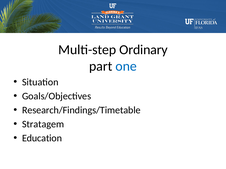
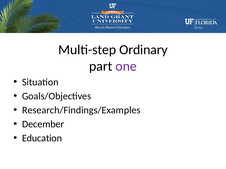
one colour: blue -> purple (126, 66)
Research/Findings/Timetable: Research/Findings/Timetable -> Research/Findings/Examples (81, 110)
Stratagem: Stratagem -> December (43, 124)
